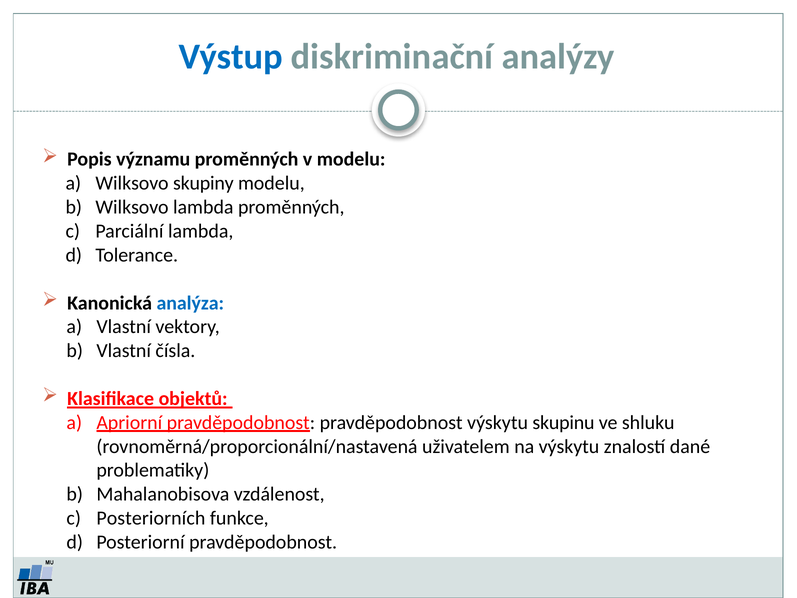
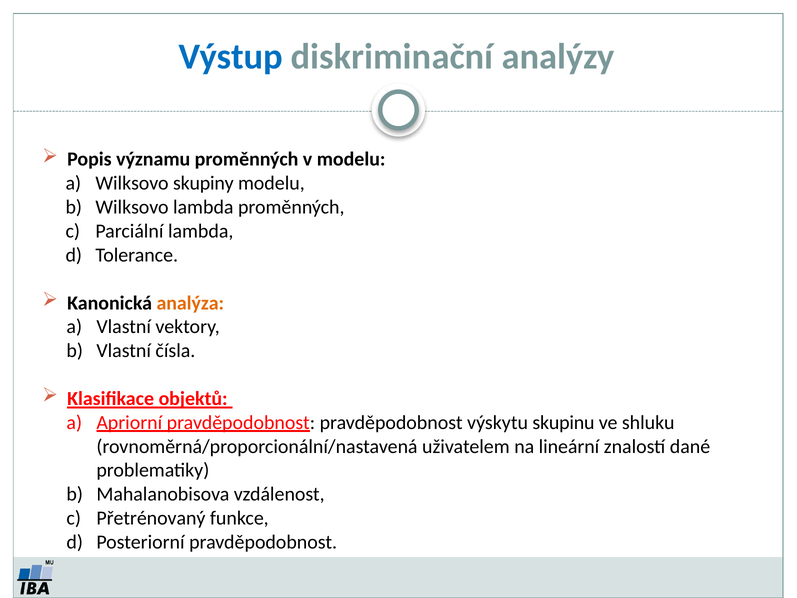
analýza colour: blue -> orange (190, 303)
na výskytu: výskytu -> lineární (569, 446)
Posteriorních: Posteriorních -> Přetrénovaný (151, 518)
